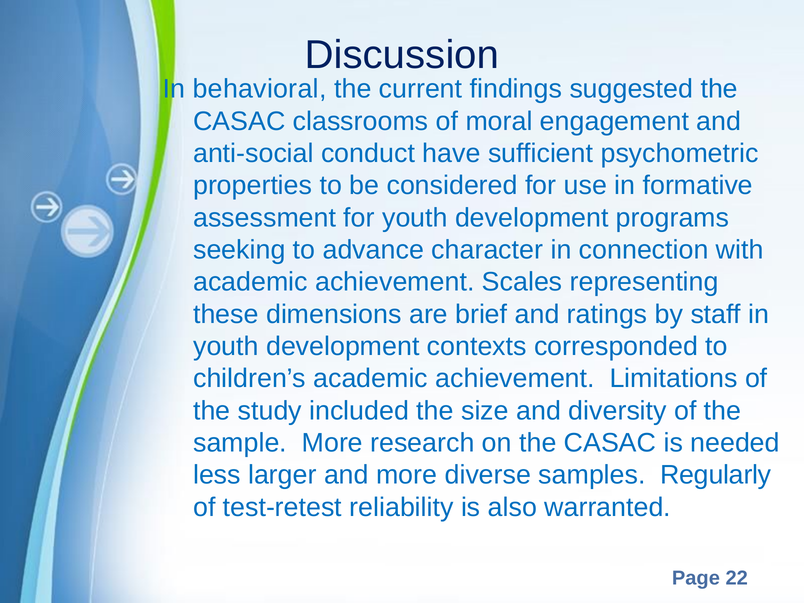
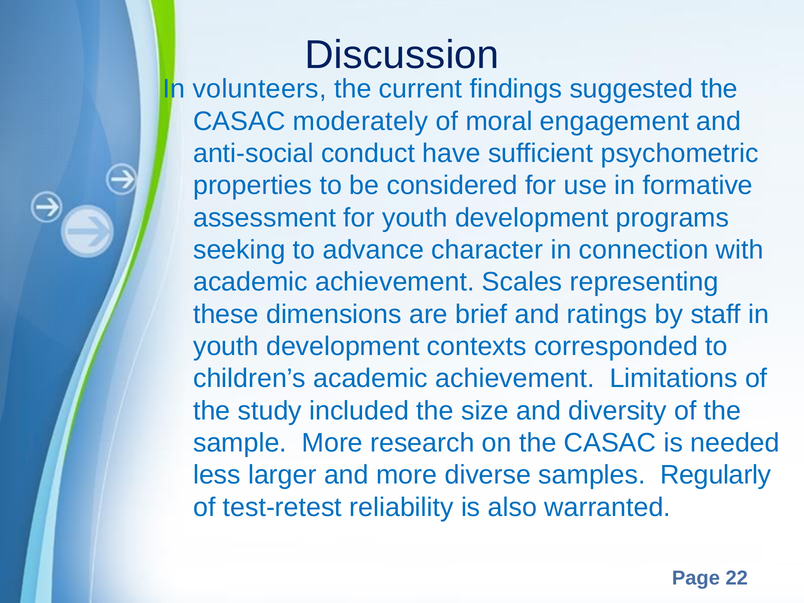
behavioral: behavioral -> volunteers (260, 89)
classrooms: classrooms -> moderately (360, 121)
